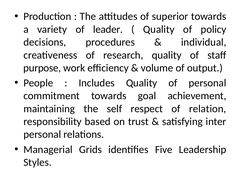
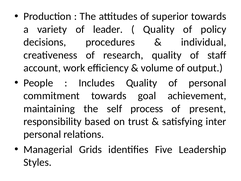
purpose: purpose -> account (42, 68)
respect: respect -> process (147, 109)
relation: relation -> present (208, 109)
